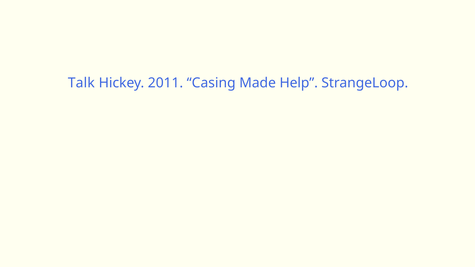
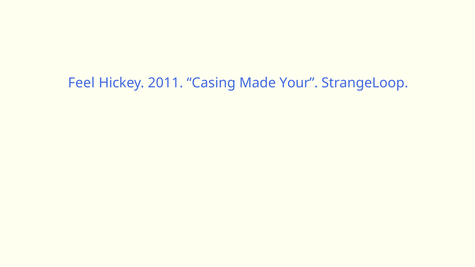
Talk: Talk -> Feel (81, 83)
Help: Help -> Your (299, 83)
